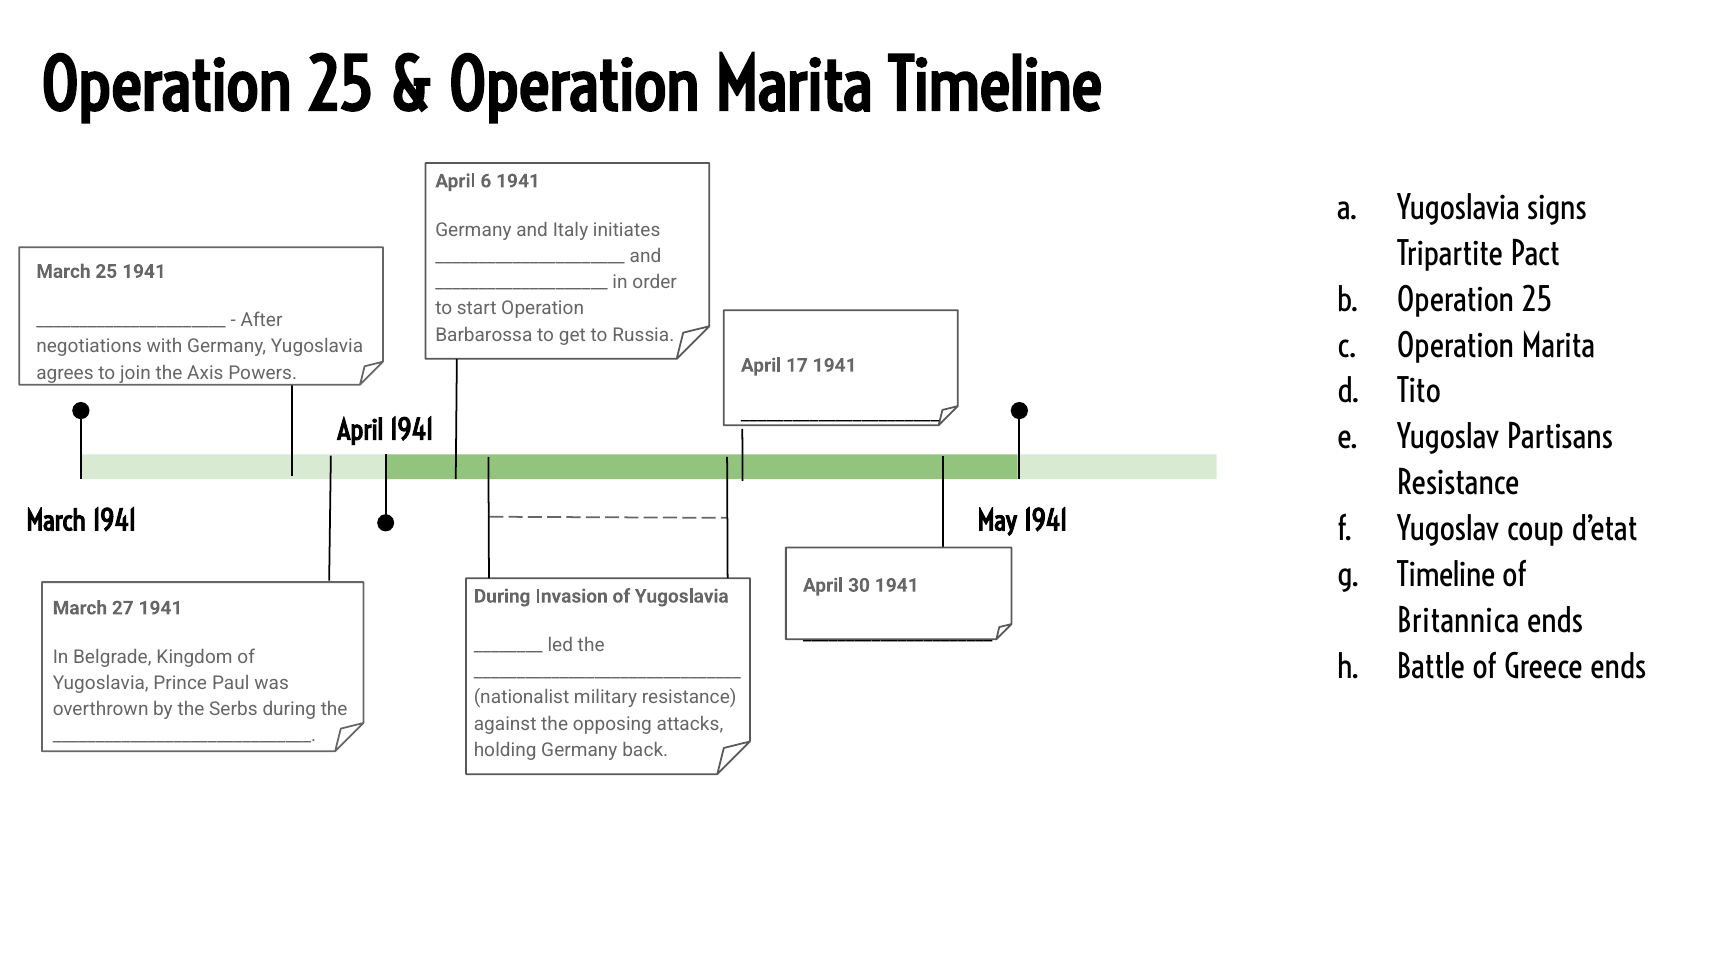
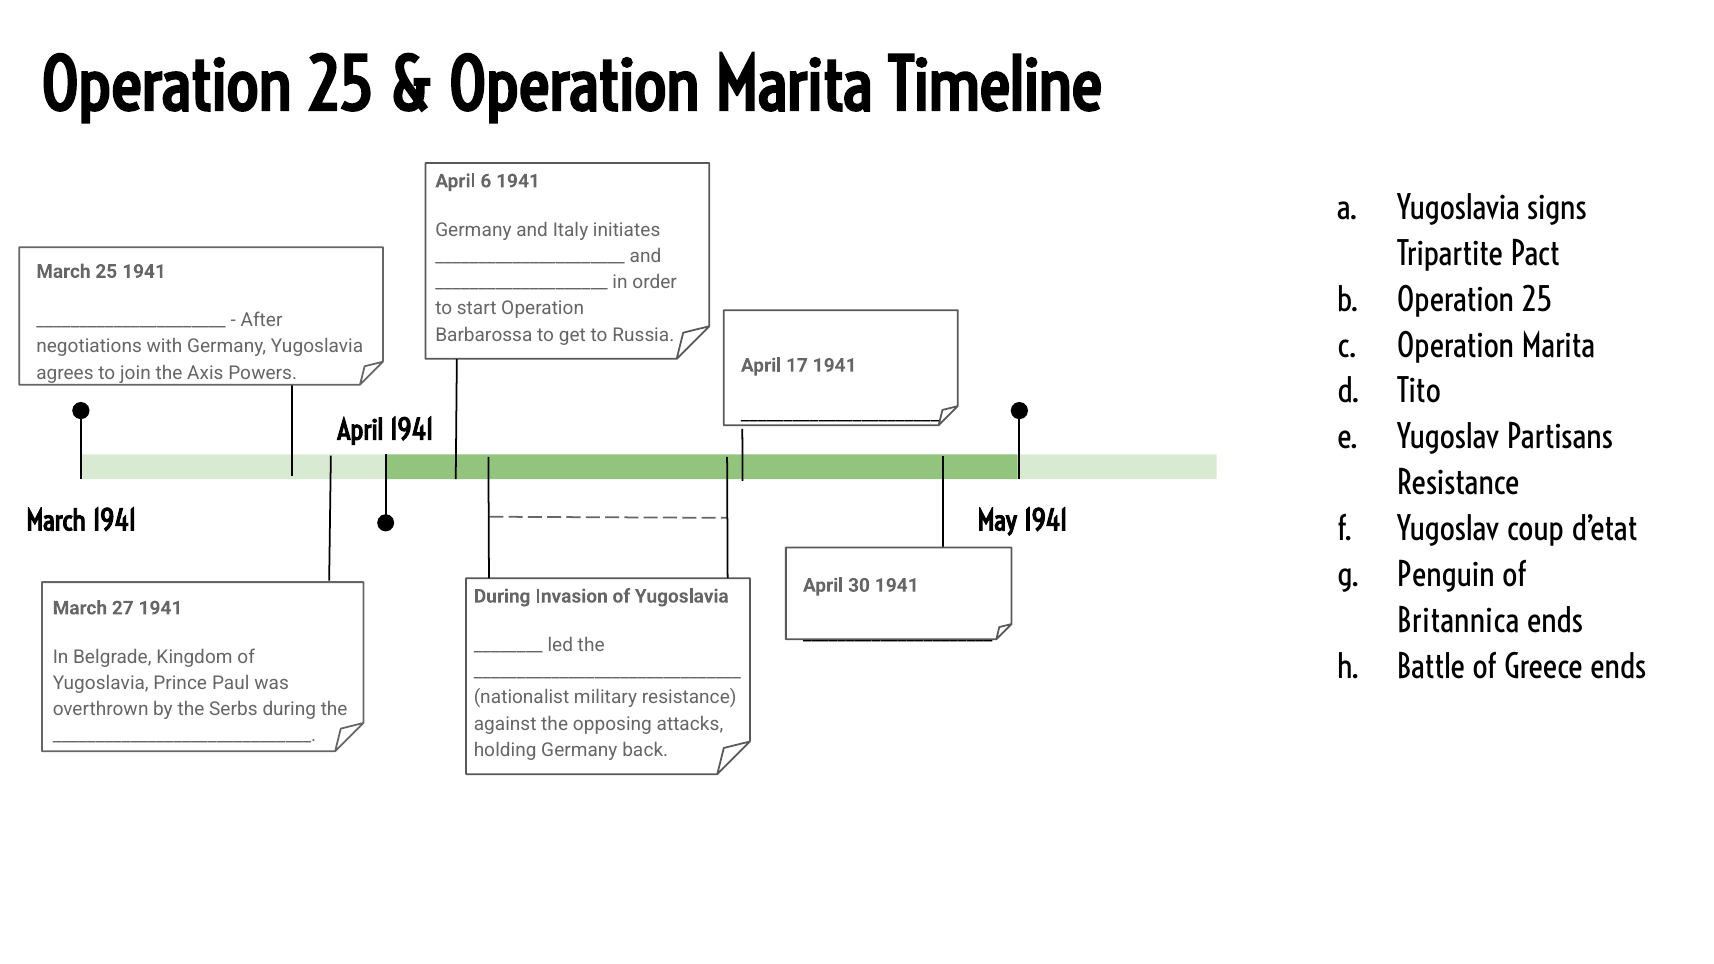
Timeline: Timeline -> Penguin (1446, 576)
